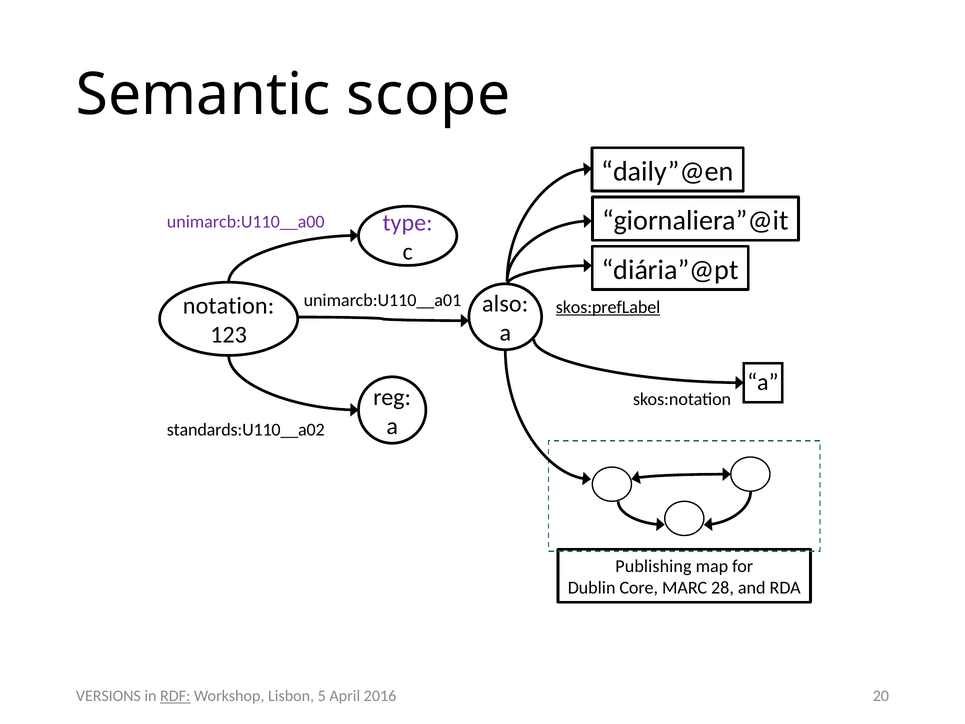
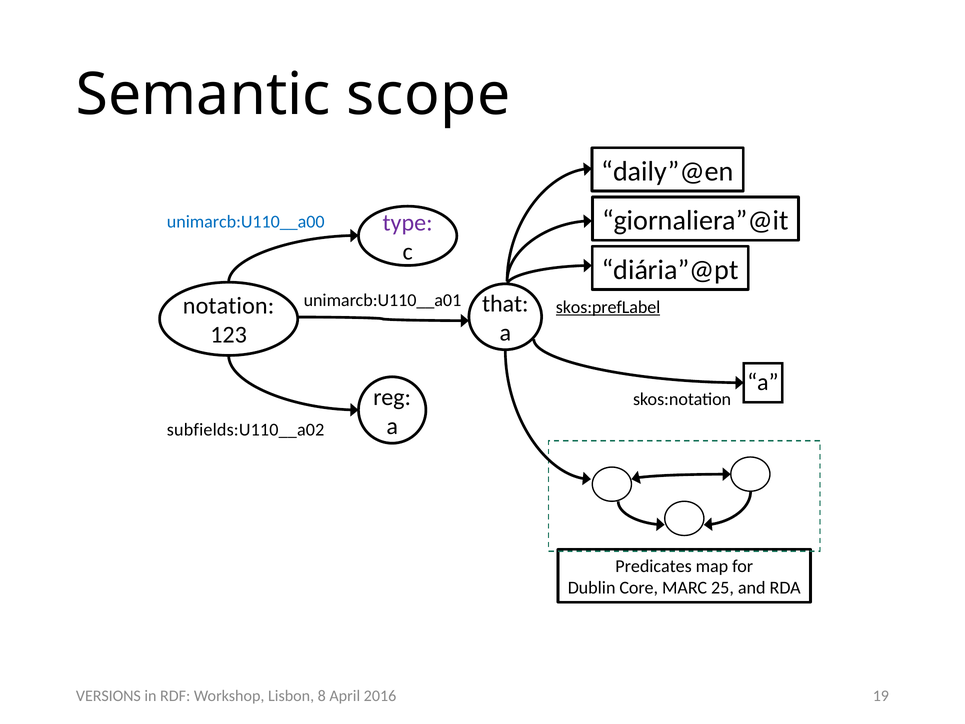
unimarcb:U110__a00 colour: purple -> blue (246, 222)
also: also -> that (505, 304)
standards:U110__a02: standards:U110__a02 -> subfields:U110__a02 (246, 430)
Publishing: Publishing -> Predicates (654, 566)
28: 28 -> 25 (722, 588)
RDF underline: present -> none (175, 696)
5: 5 -> 8 (322, 696)
20: 20 -> 19 (881, 696)
